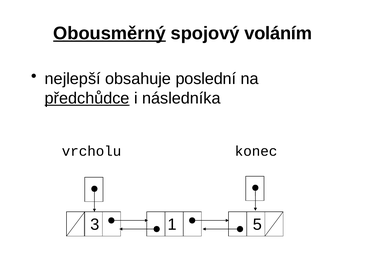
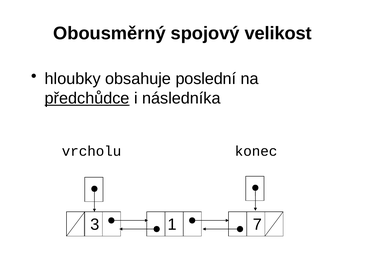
Obousměrný underline: present -> none (109, 33)
voláním: voláním -> velikost (278, 33)
nejlepší: nejlepší -> hloubky (73, 79)
5: 5 -> 7 (257, 224)
